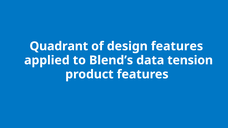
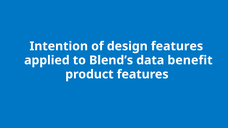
Quadrant: Quadrant -> Intention (59, 46)
tension: tension -> benefit (190, 60)
